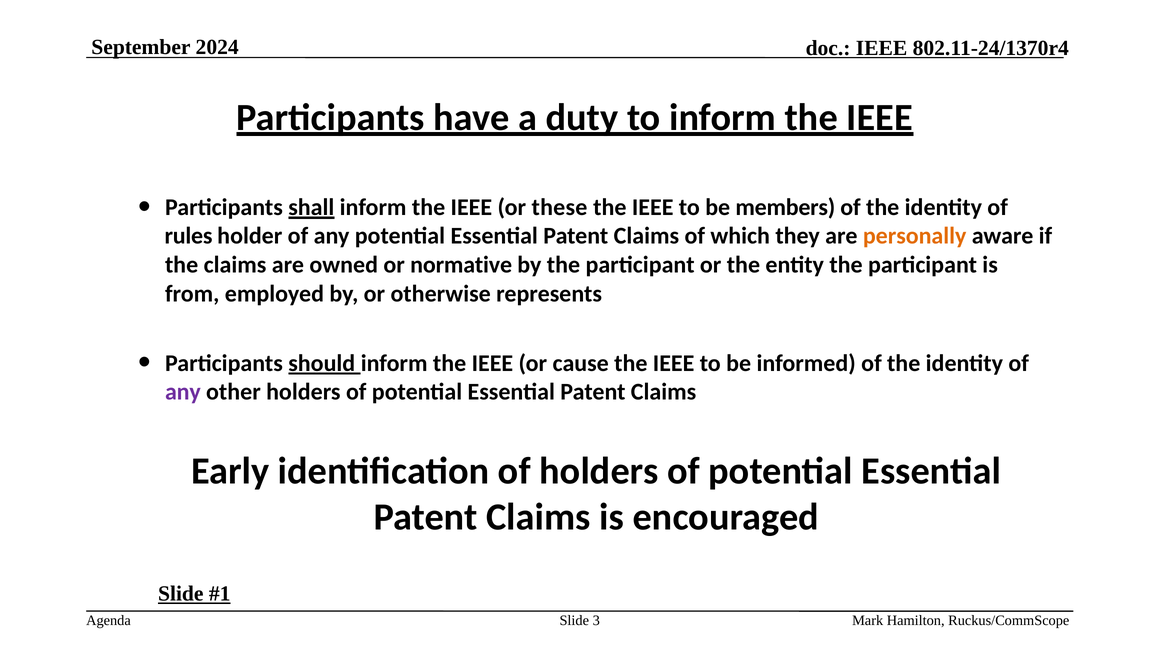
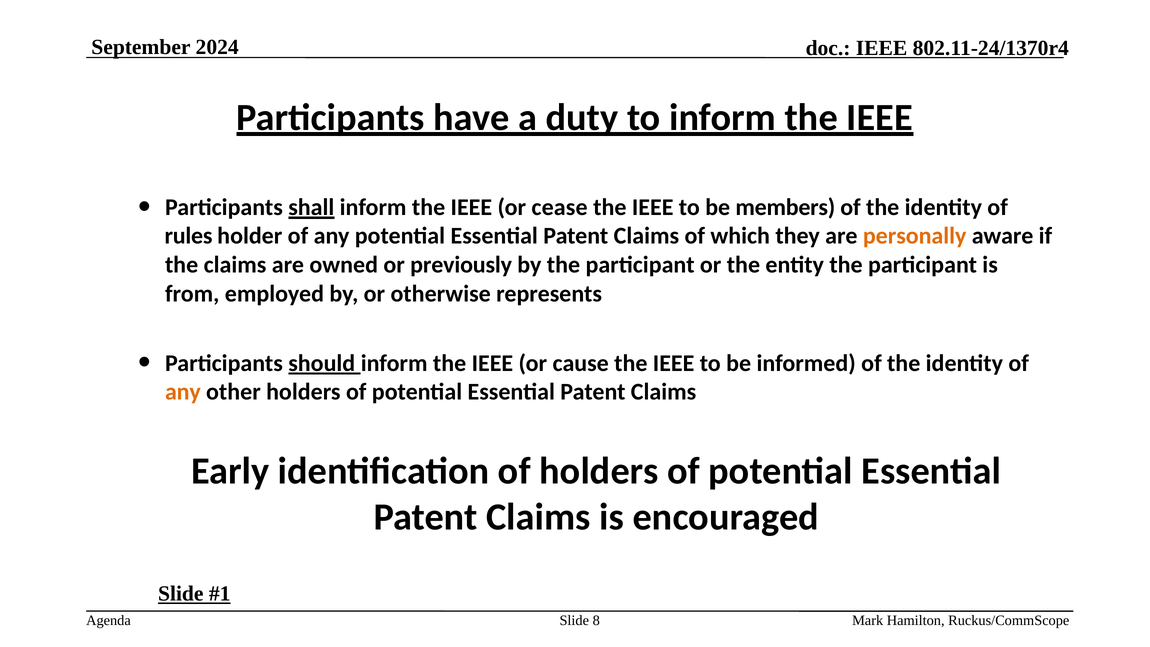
these: these -> cease (560, 207)
normative: normative -> previously (461, 265)
any colour: purple -> orange (183, 392)
3: 3 -> 8 (596, 620)
